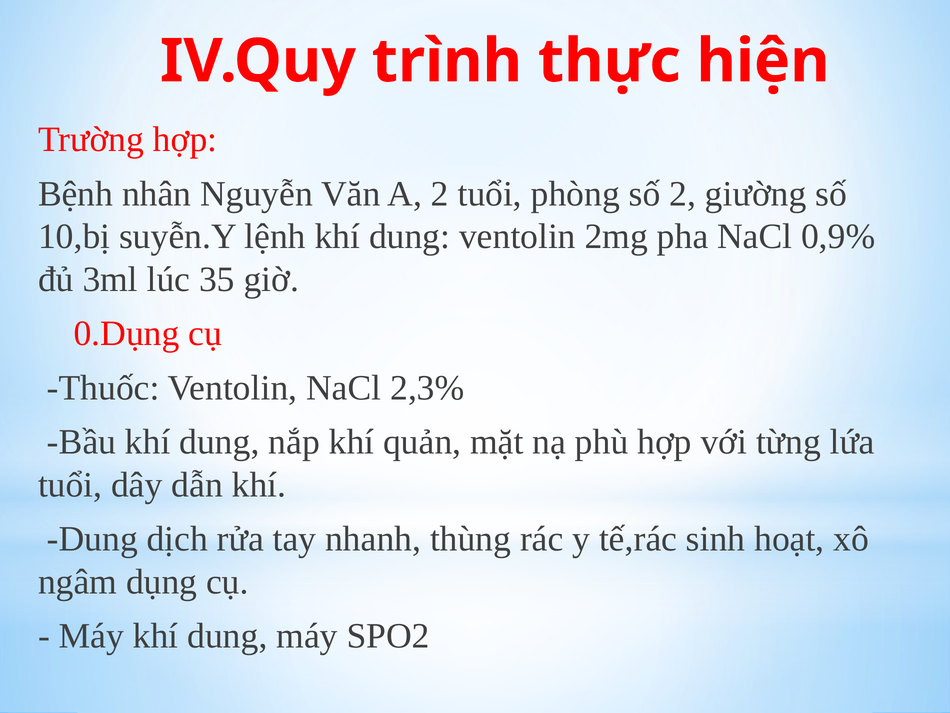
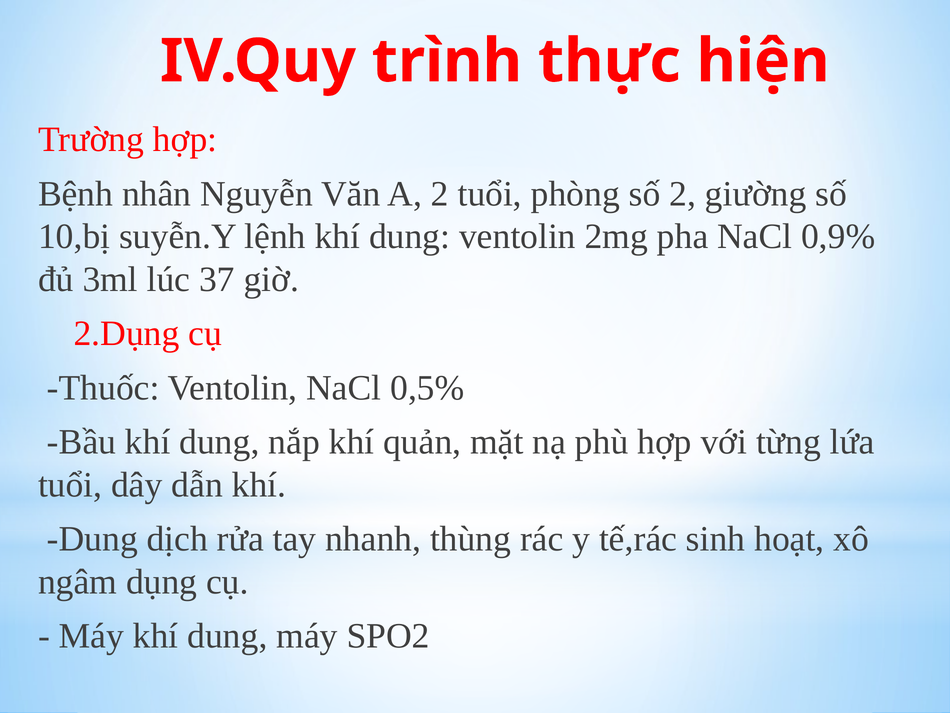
35: 35 -> 37 (217, 279)
0.Dụng: 0.Dụng -> 2.Dụng (127, 333)
2,3%: 2,3% -> 0,5% (427, 387)
